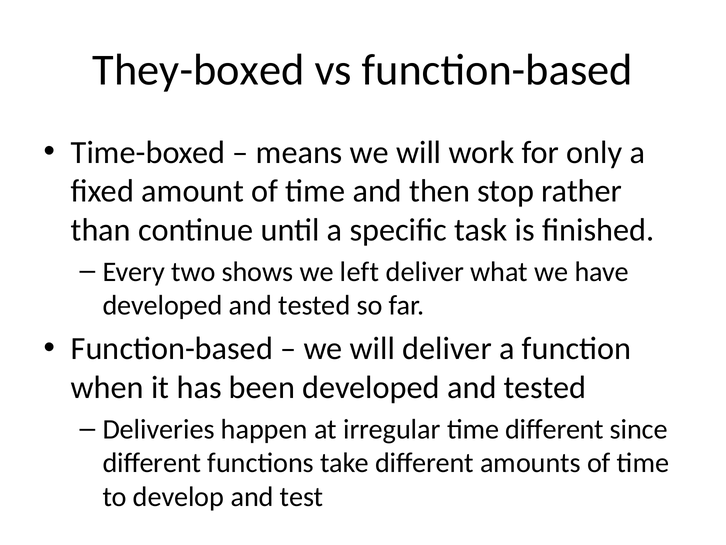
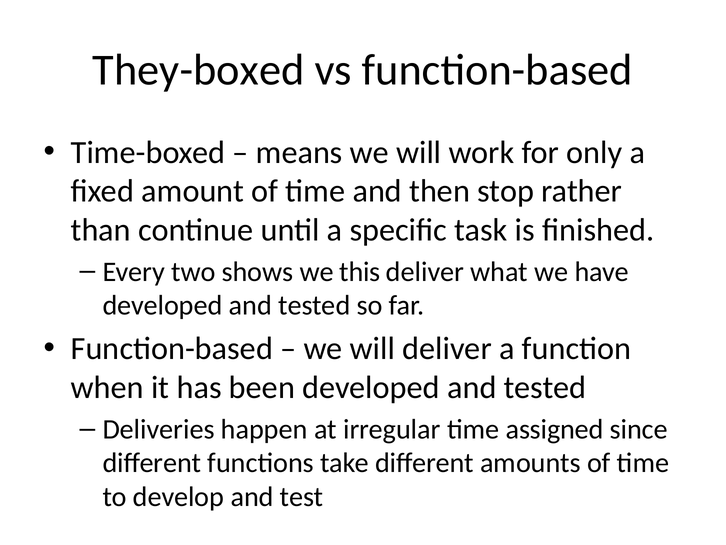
left: left -> this (360, 271)
time different: different -> assigned (555, 429)
